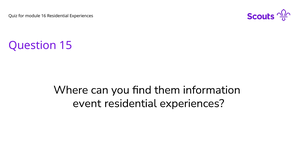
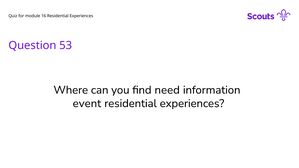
15: 15 -> 53 (66, 45)
them: them -> need (167, 90)
